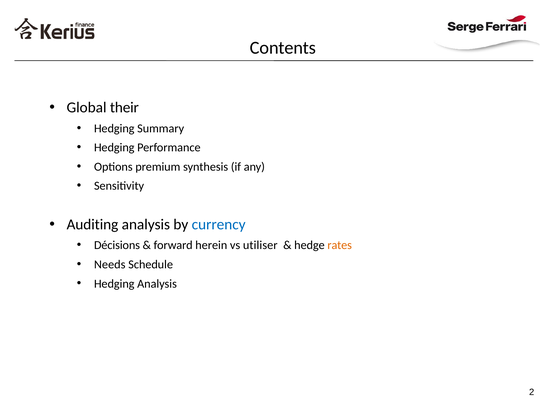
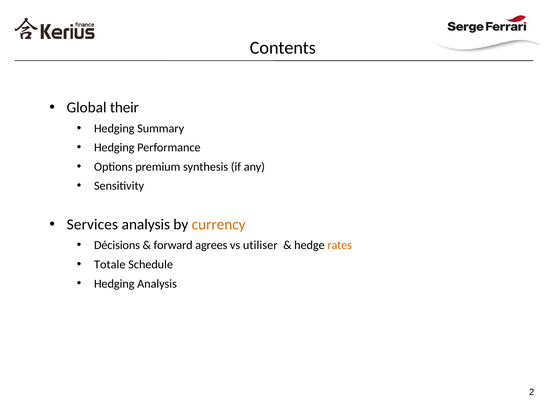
Auditing: Auditing -> Services (92, 225)
currency colour: blue -> orange (219, 225)
herein: herein -> agrees (211, 245)
Needs: Needs -> Totale (110, 264)
